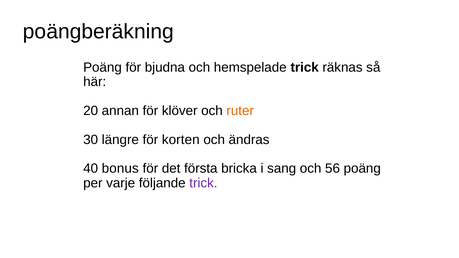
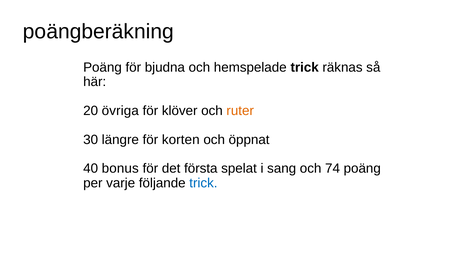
annan: annan -> övriga (120, 111)
ändras: ändras -> öppnat (249, 140)
bricka: bricka -> spelat (239, 169)
56: 56 -> 74 (333, 169)
trick colour: purple -> blue (203, 183)
